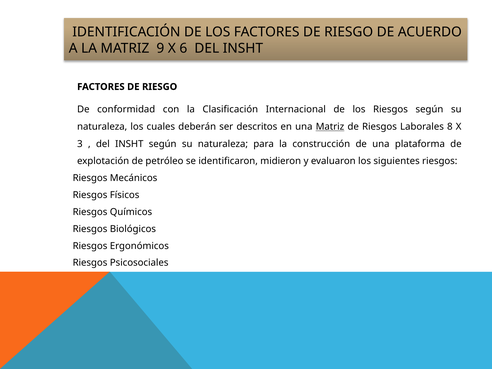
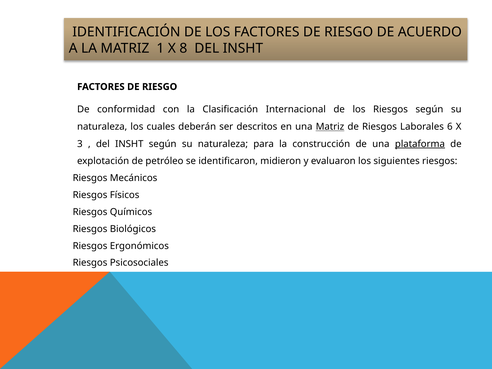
9: 9 -> 1 (160, 48)
6: 6 -> 8 (183, 48)
8: 8 -> 6 (450, 127)
plataforma underline: none -> present (420, 144)
